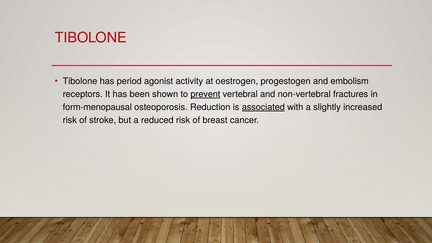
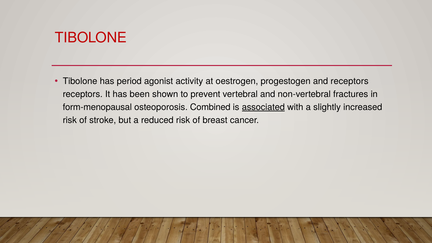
and embolism: embolism -> receptors (350, 81)
prevent underline: present -> none (205, 94)
Reduction: Reduction -> Combined (210, 107)
